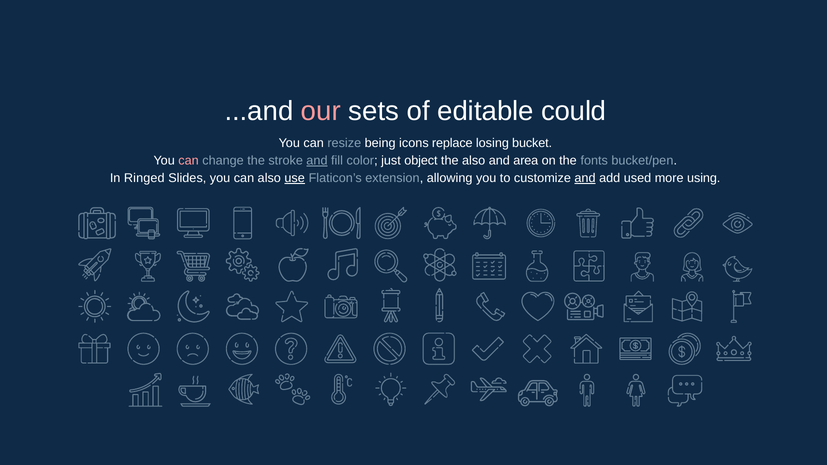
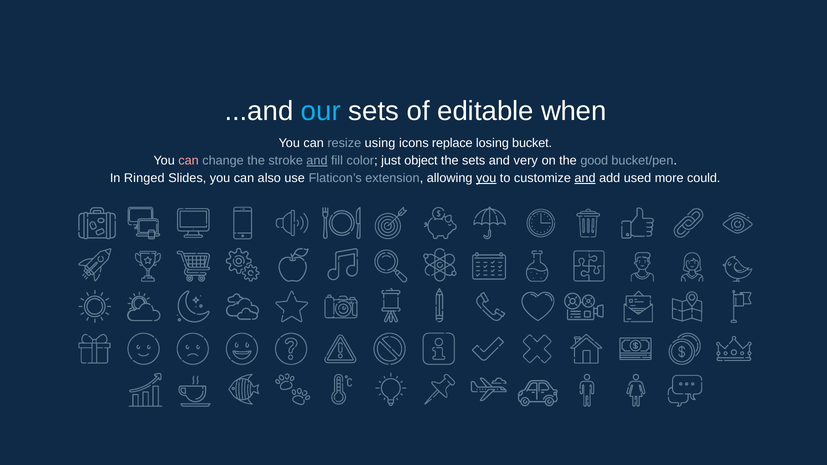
our colour: pink -> light blue (321, 111)
could: could -> when (574, 111)
being: being -> using (380, 143)
the also: also -> sets (474, 161)
area: area -> very (526, 161)
fonts: fonts -> good (594, 161)
use underline: present -> none (295, 178)
you underline: none -> present (486, 178)
using: using -> could (704, 178)
